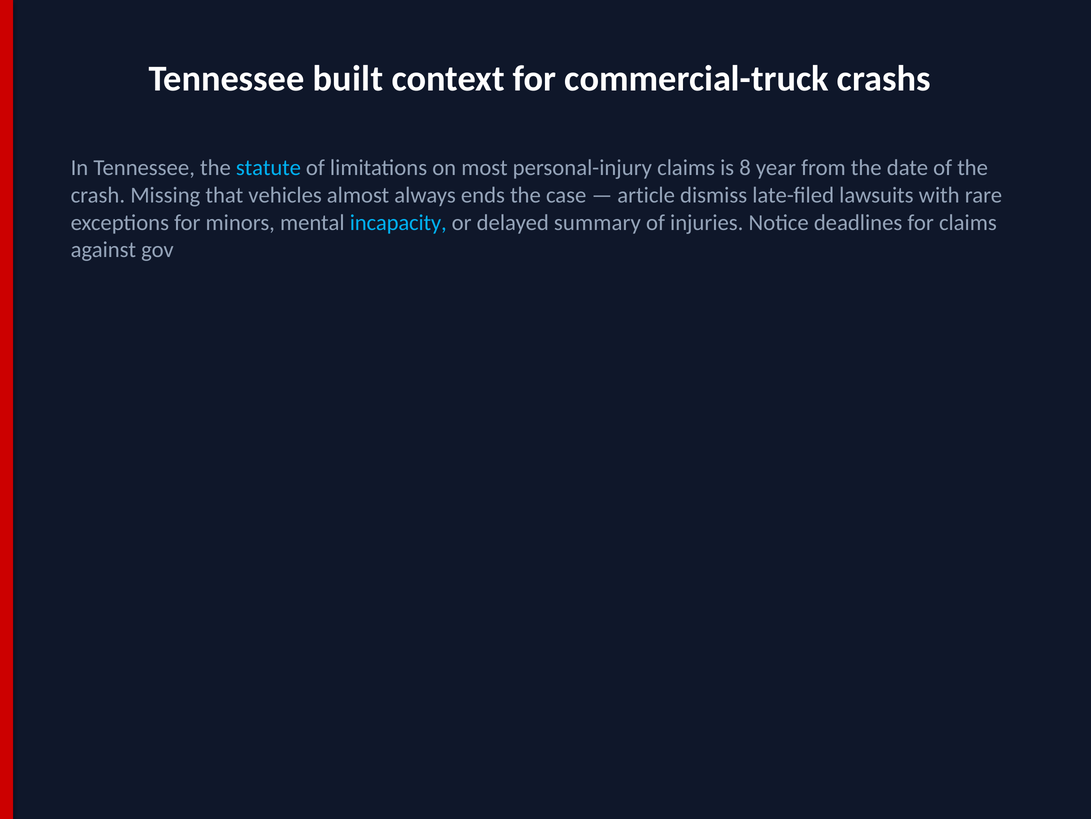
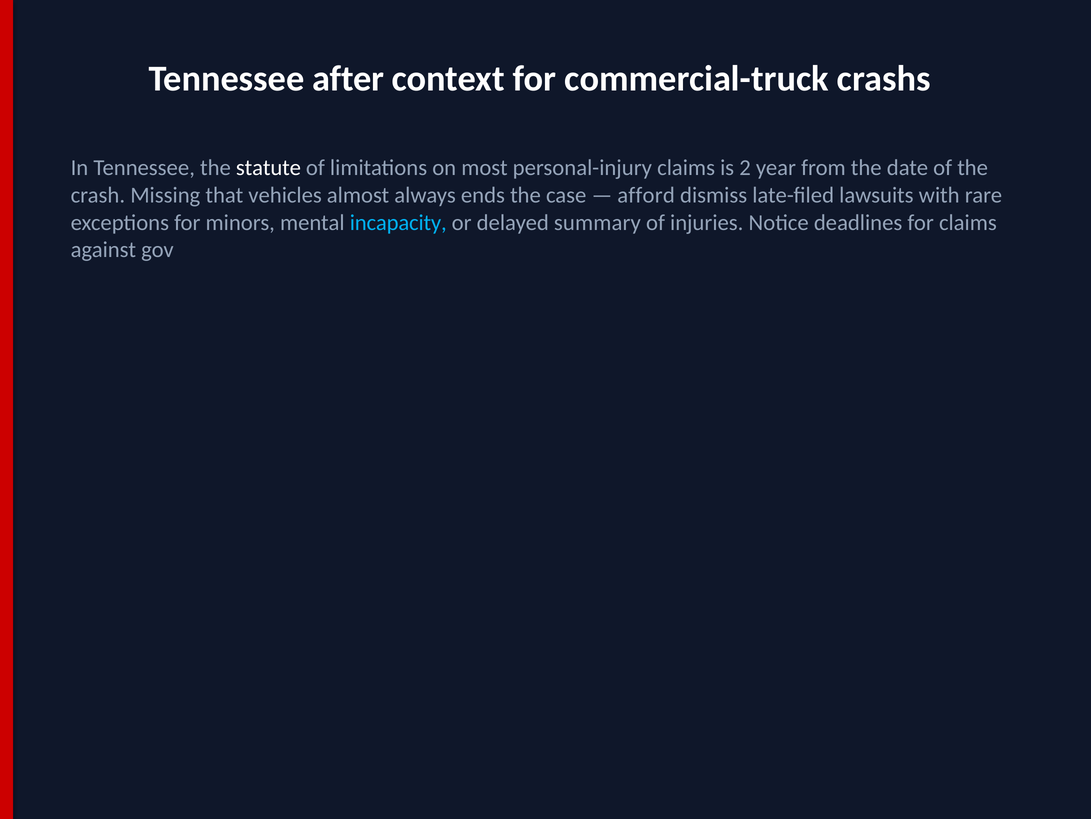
built: built -> after (348, 79)
statute colour: light blue -> white (268, 168)
8: 8 -> 2 (745, 168)
article: article -> afford (646, 195)
